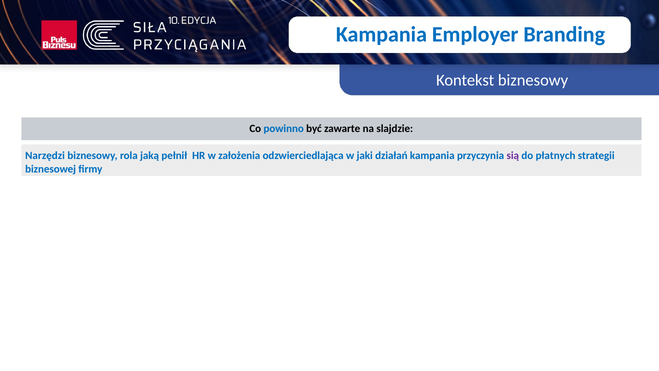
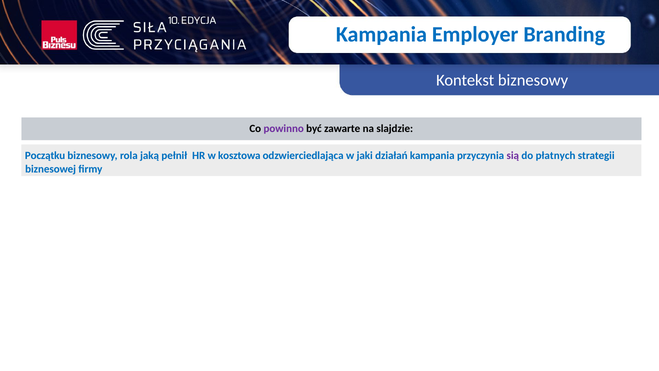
powinno colour: blue -> purple (284, 129)
Narzędzi: Narzędzi -> Początku (45, 156)
założenia: założenia -> kosztowa (239, 156)
